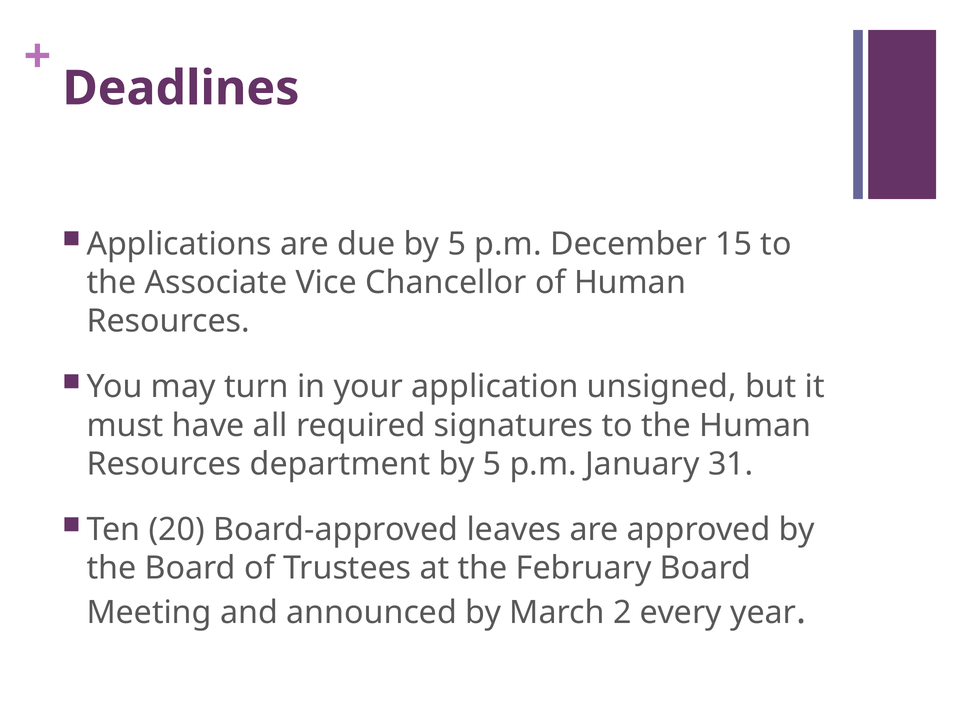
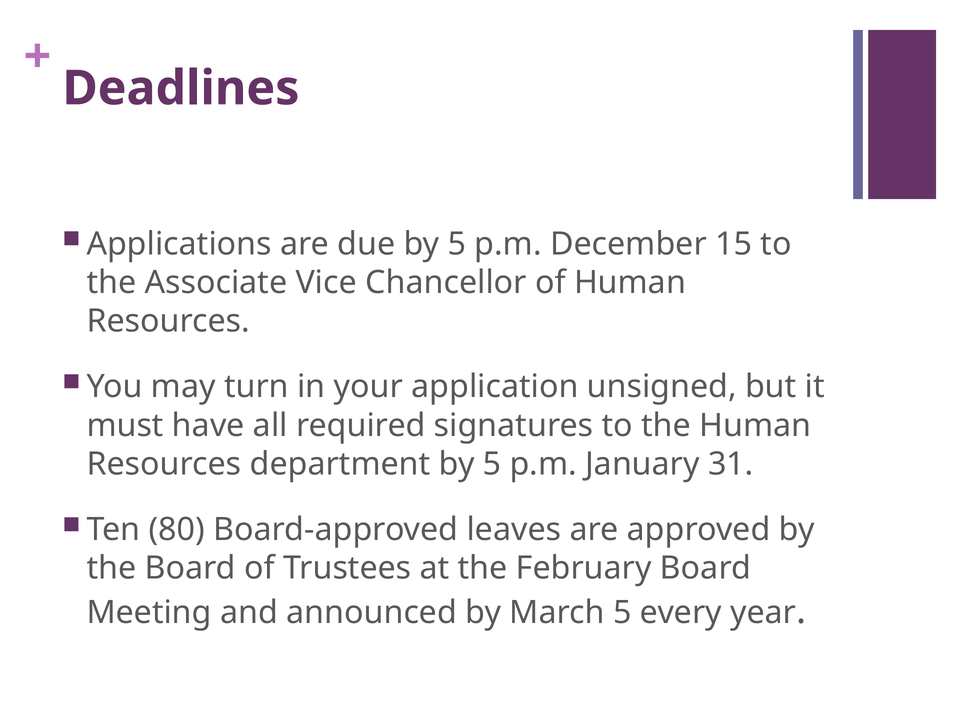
20: 20 -> 80 (177, 530)
March 2: 2 -> 5 (622, 613)
